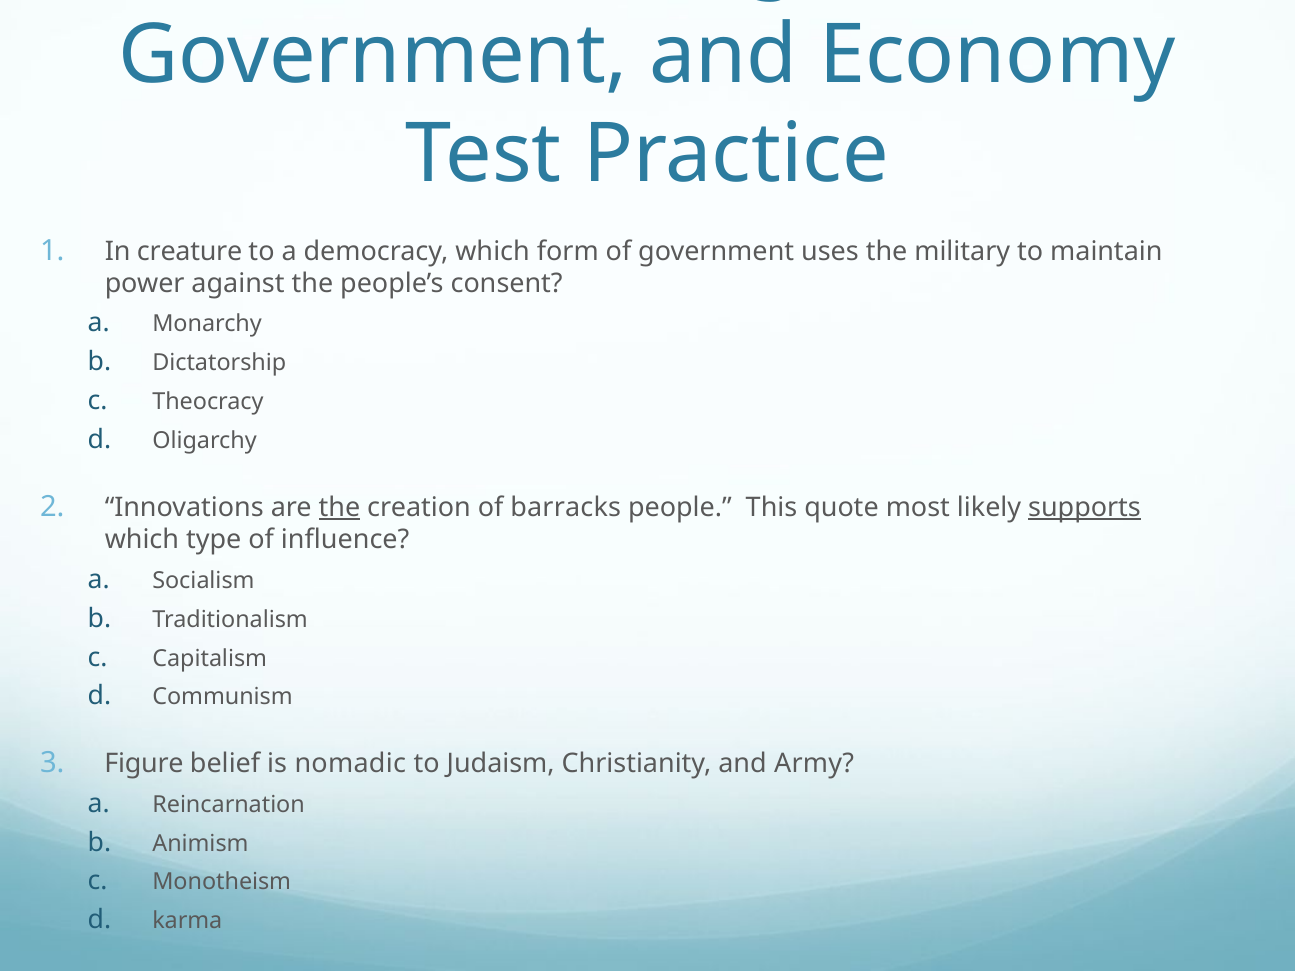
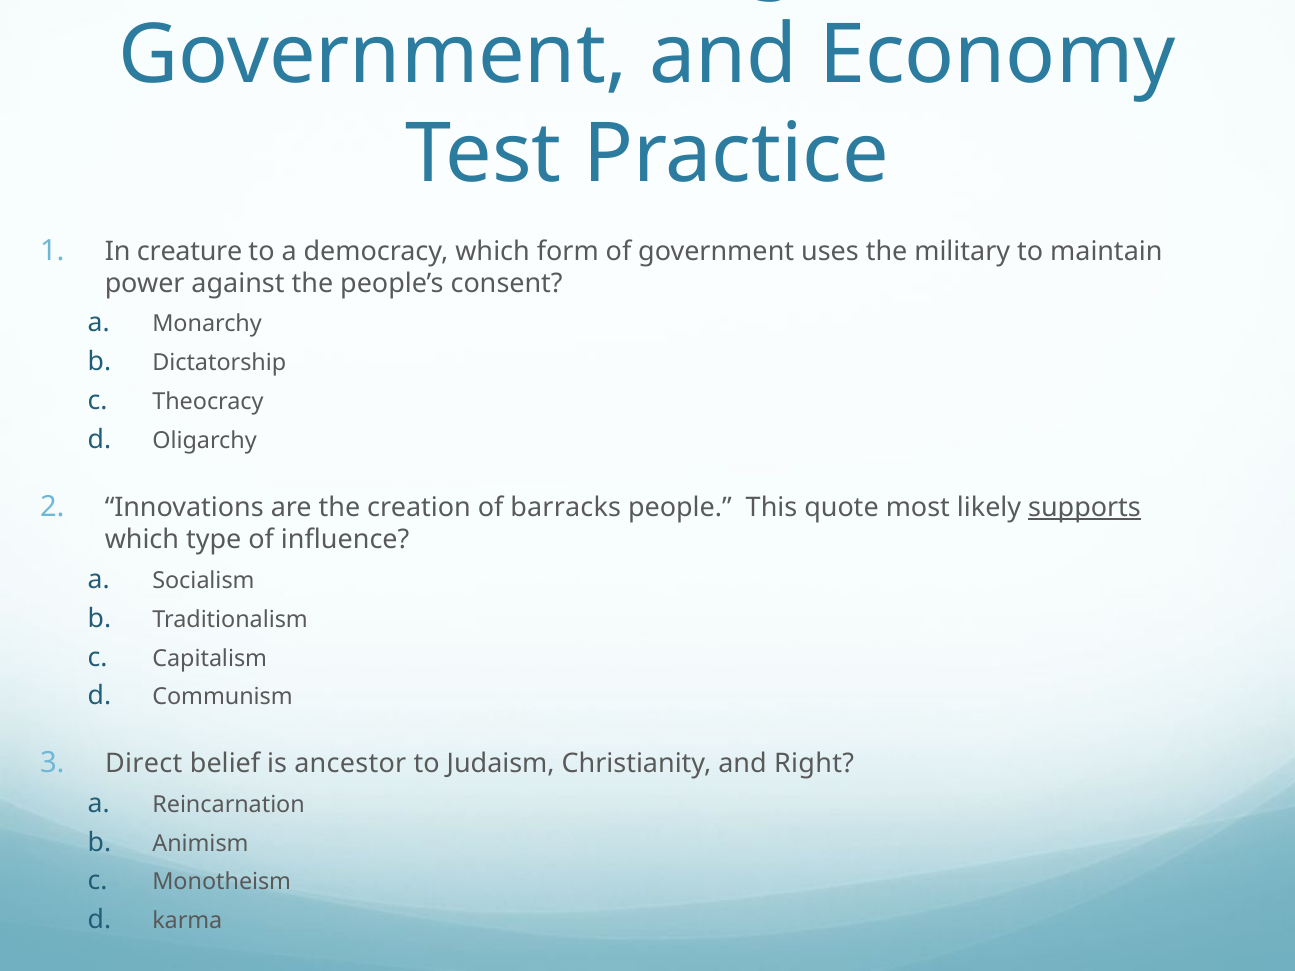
the underline: present -> none (339, 508)
Figure: Figure -> Direct (144, 764)
nomadic: nomadic -> ancestor (350, 764)
Army: Army -> Right (814, 764)
